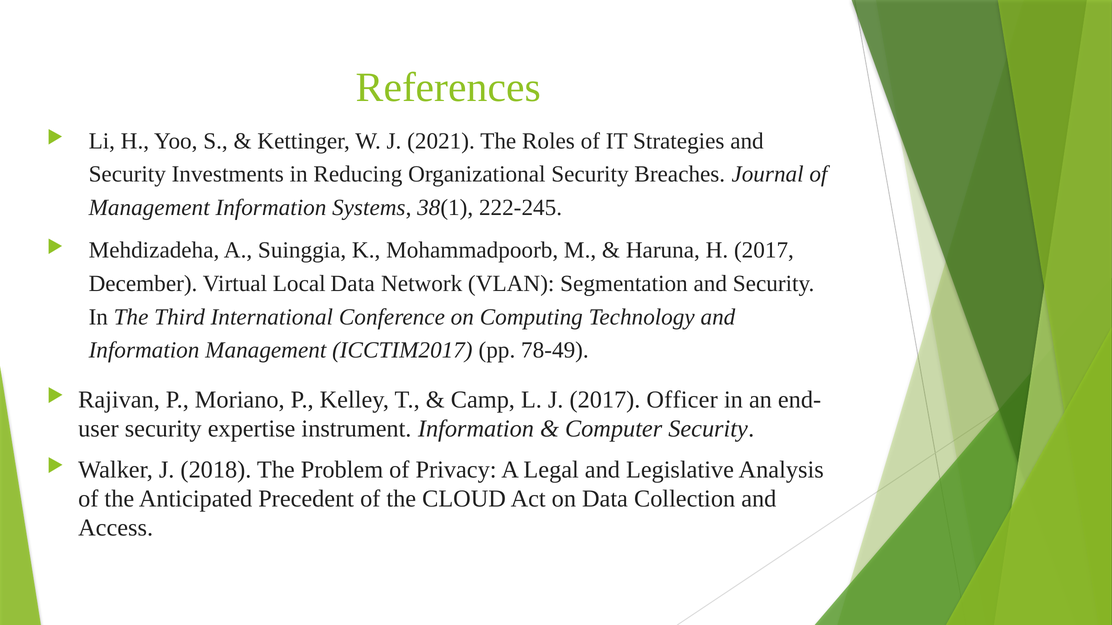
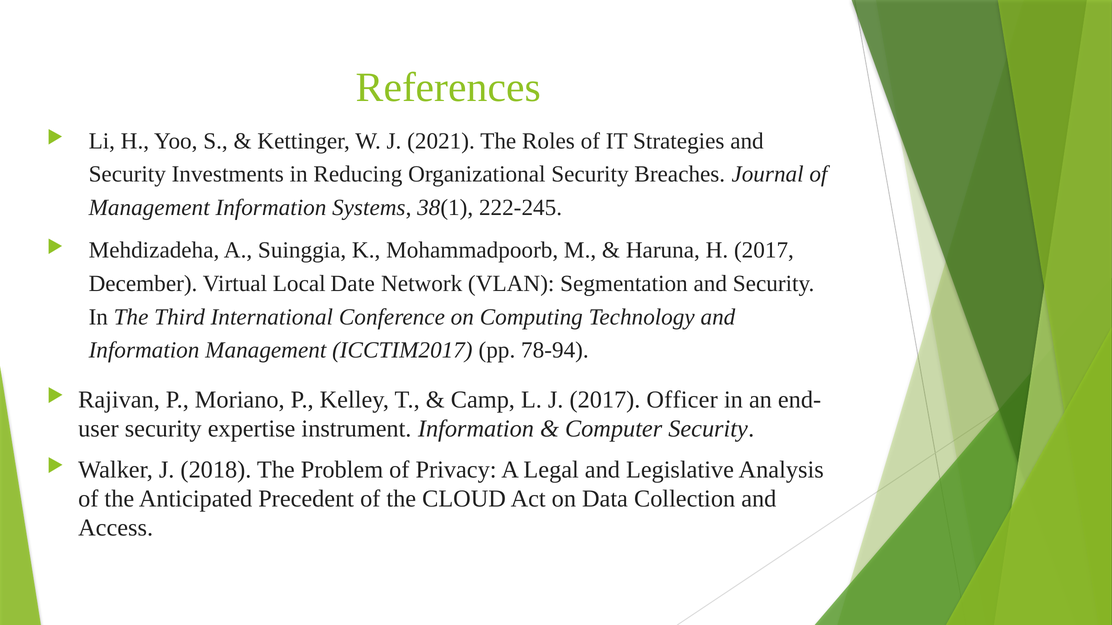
Local Data: Data -> Date (353, 284)
78-49: 78-49 -> 78-94 (555, 351)
